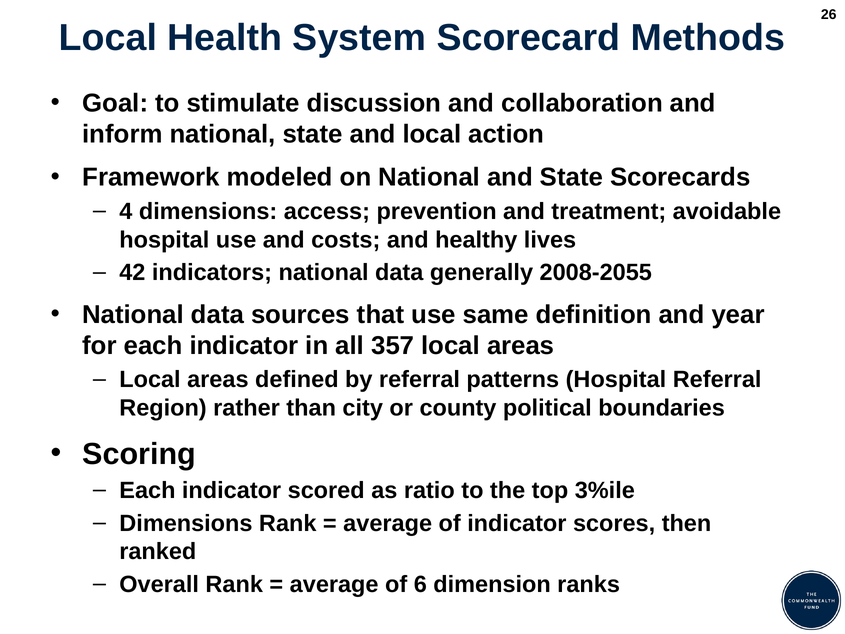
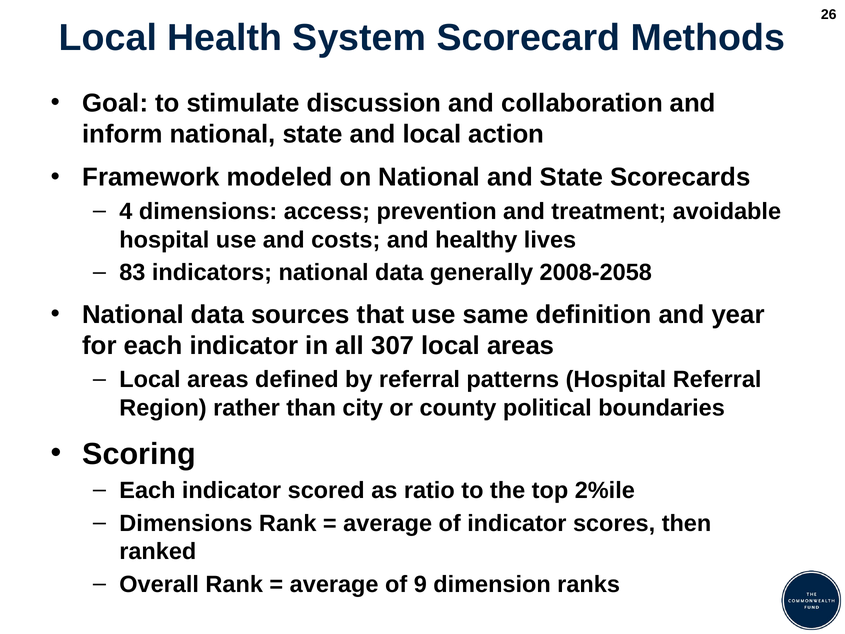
42: 42 -> 83 (132, 273)
2008-2055: 2008-2055 -> 2008-2058 (596, 273)
357: 357 -> 307 (393, 345)
3%ile: 3%ile -> 2%ile (605, 490)
6: 6 -> 9 (420, 584)
